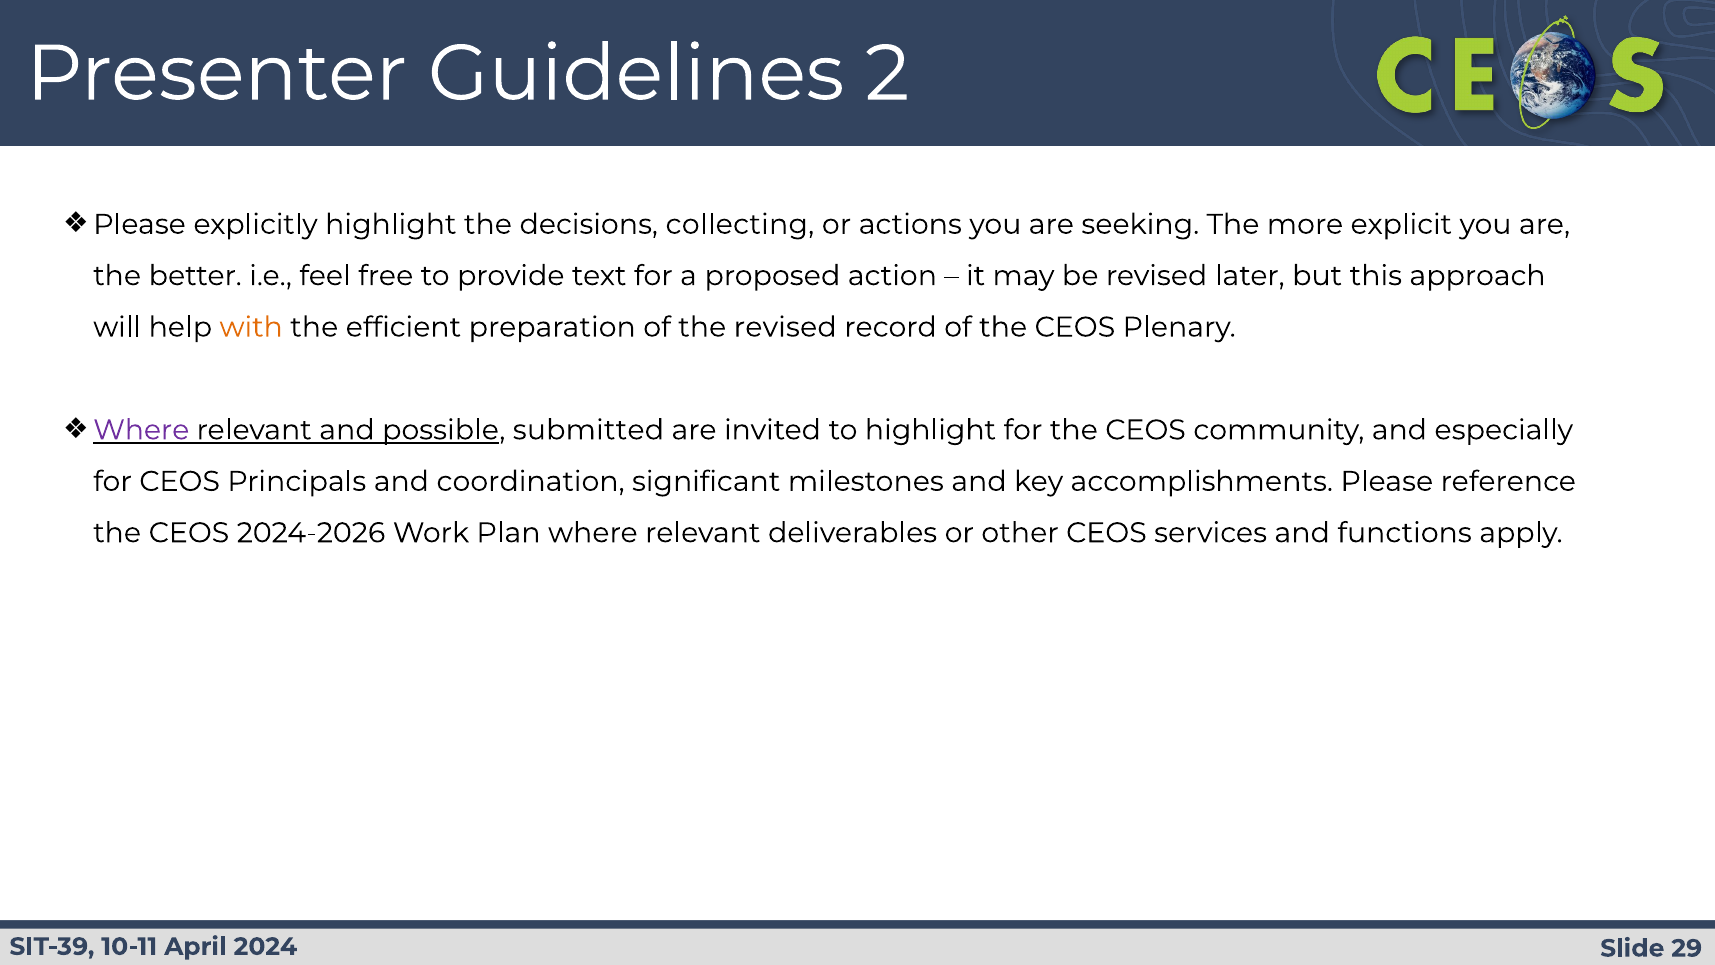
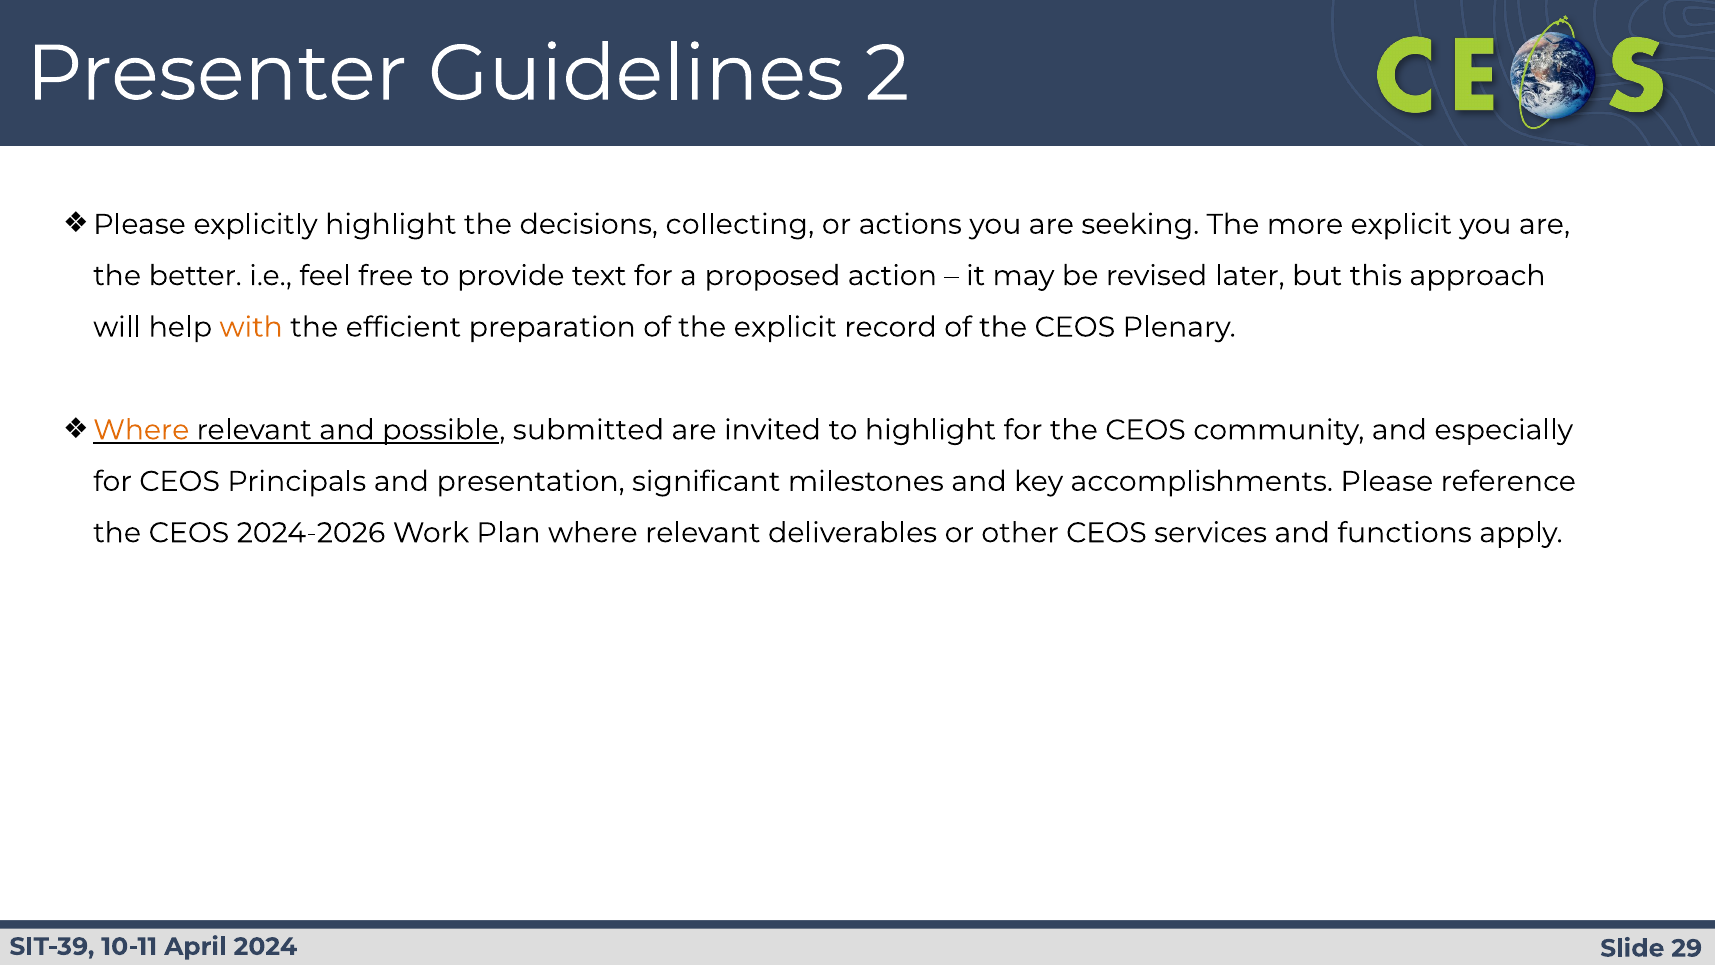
the revised: revised -> explicit (785, 327)
Where colour: purple -> orange (141, 430)
coordination: coordination -> presentation (531, 481)
